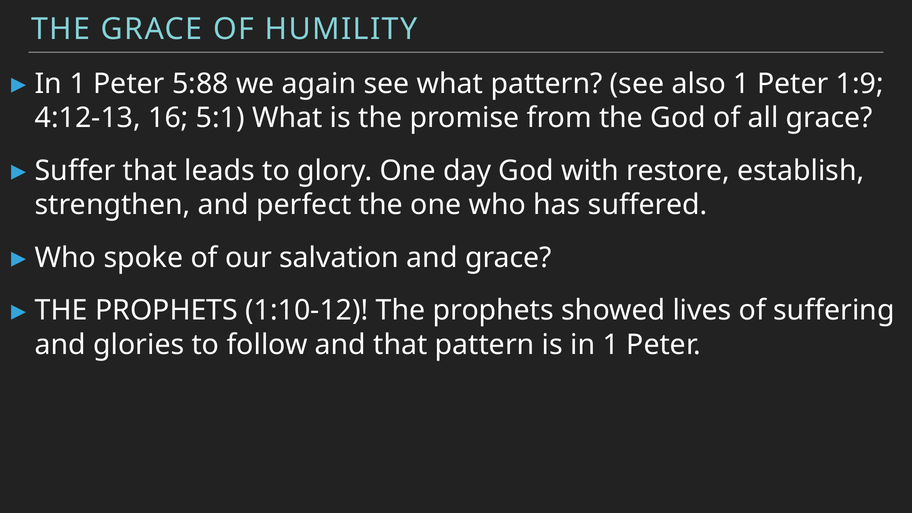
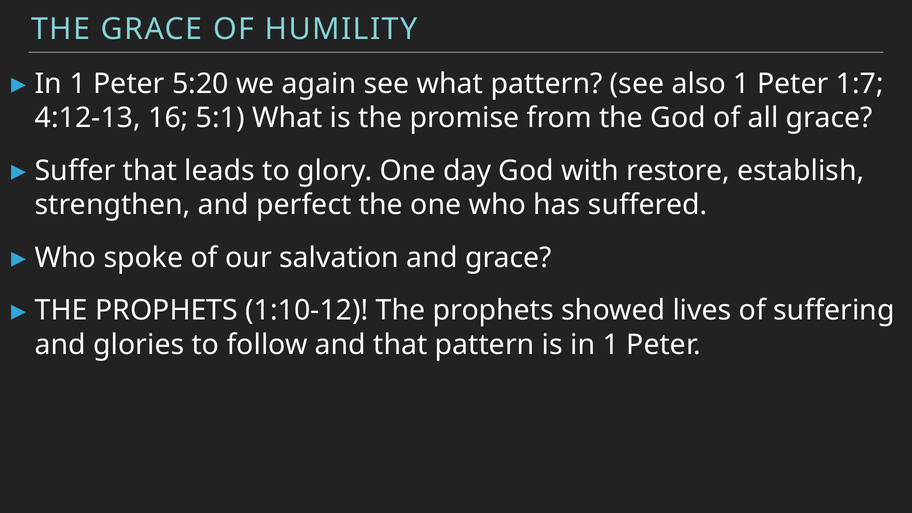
5:88: 5:88 -> 5:20 (200, 84)
1:9: 1:9 -> 1:7 (860, 84)
